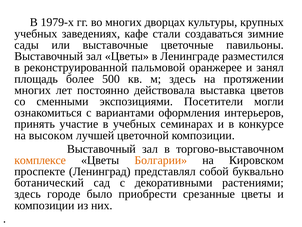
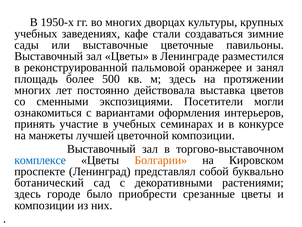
1979-х: 1979-х -> 1950-х (57, 22)
высоком: высоком -> манжеты (51, 135)
комплексе colour: orange -> blue (40, 160)
